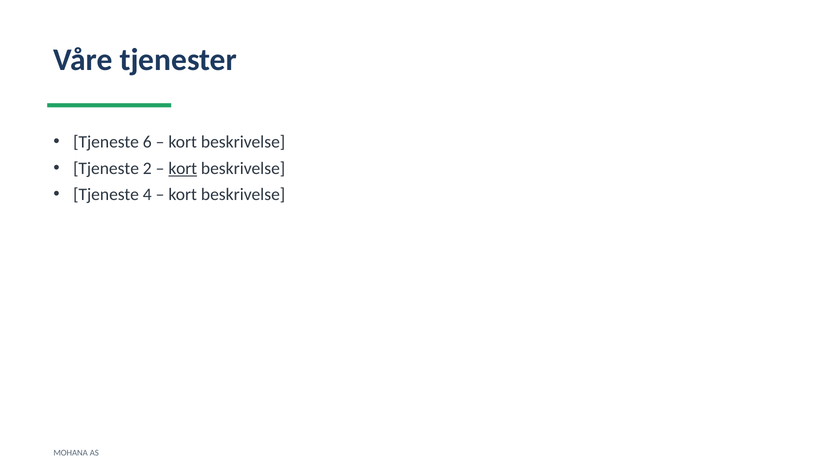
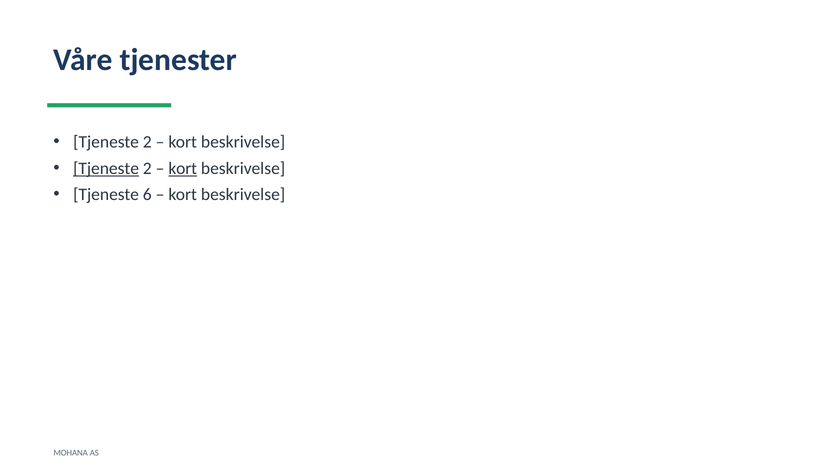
6: 6 -> 2 (147, 142)
Tjeneste underline: none -> present (106, 169)
4: 4 -> 6 (147, 195)
